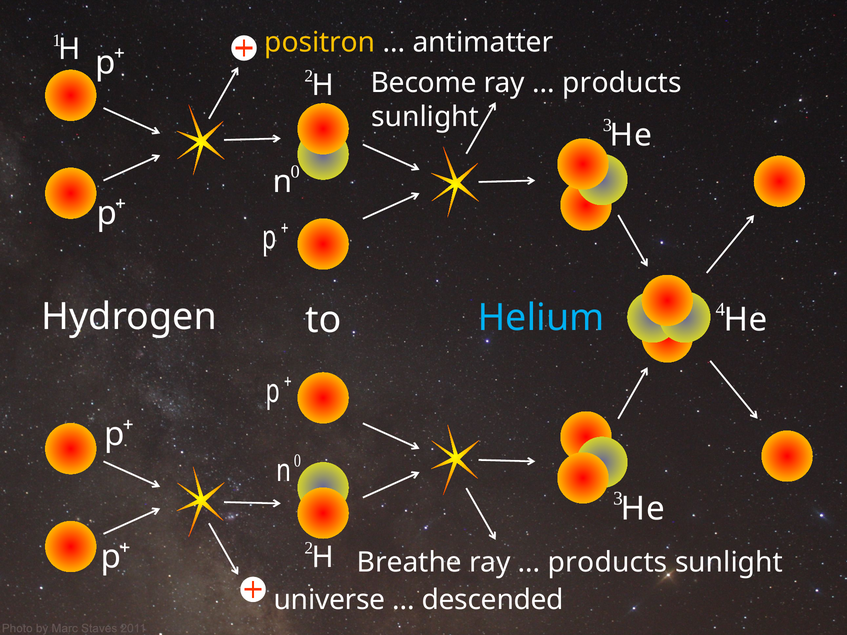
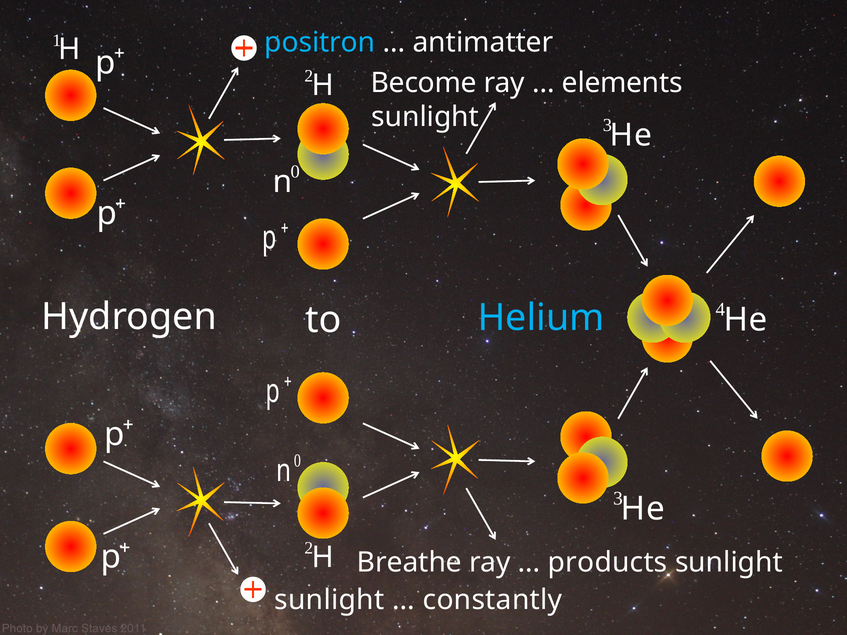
positron colour: yellow -> light blue (320, 42)
products: products -> elements (622, 83)
universe: universe -> sunlight (329, 600)
descended: descended -> constantly (492, 600)
